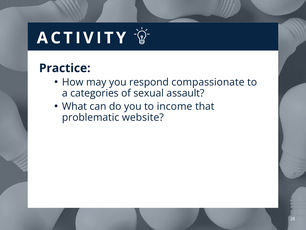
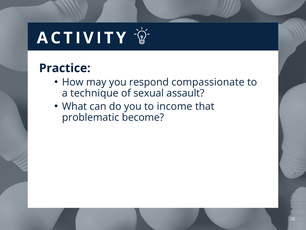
categories: categories -> technique (94, 93)
website: website -> become (143, 117)
